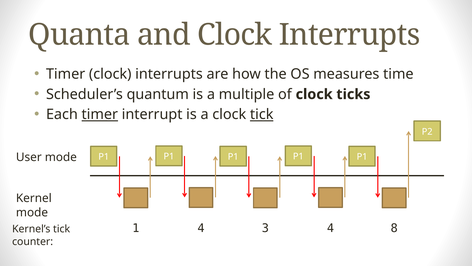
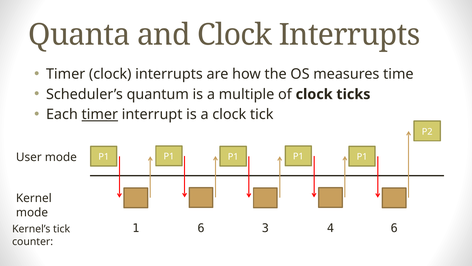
tick underline: present -> none (262, 114)
1 4: 4 -> 6 (201, 228)
4 8: 8 -> 6 (394, 228)
